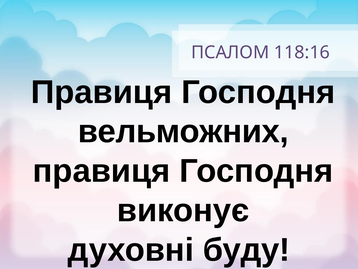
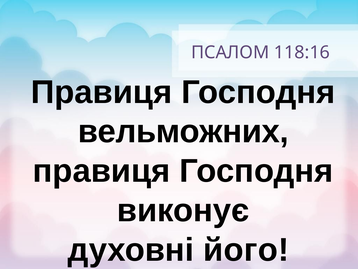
буду: буду -> його (246, 250)
